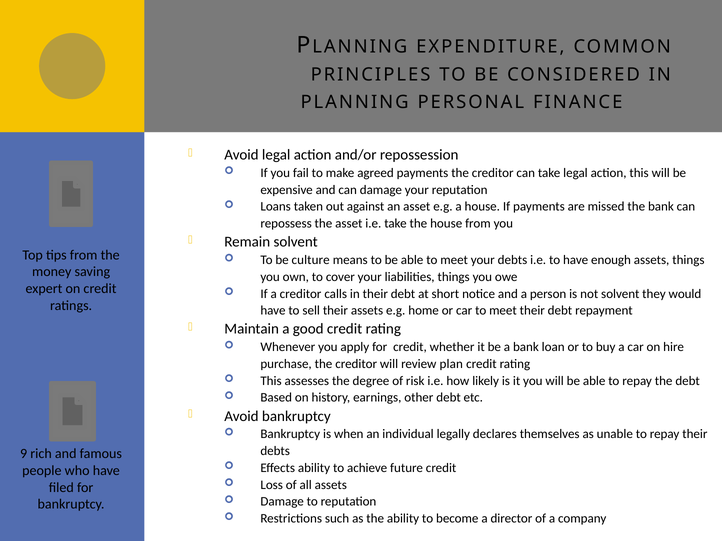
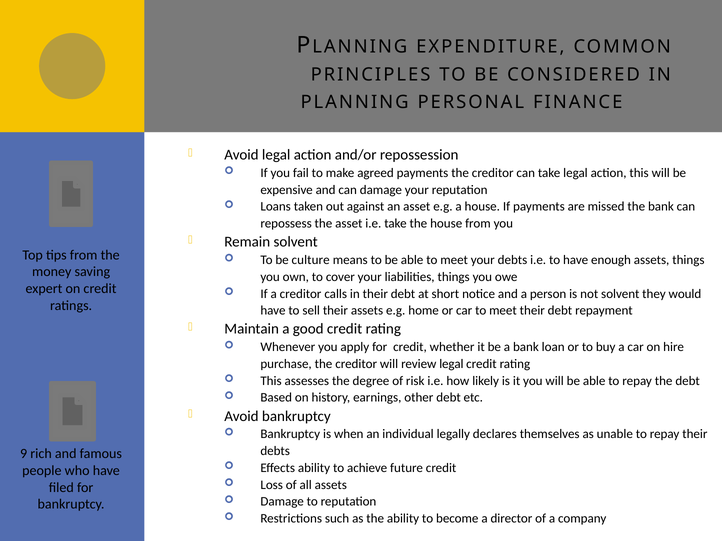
review plan: plan -> legal (451, 364)
